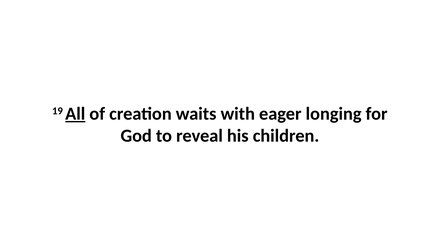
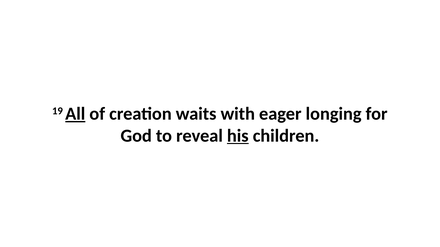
his underline: none -> present (238, 136)
